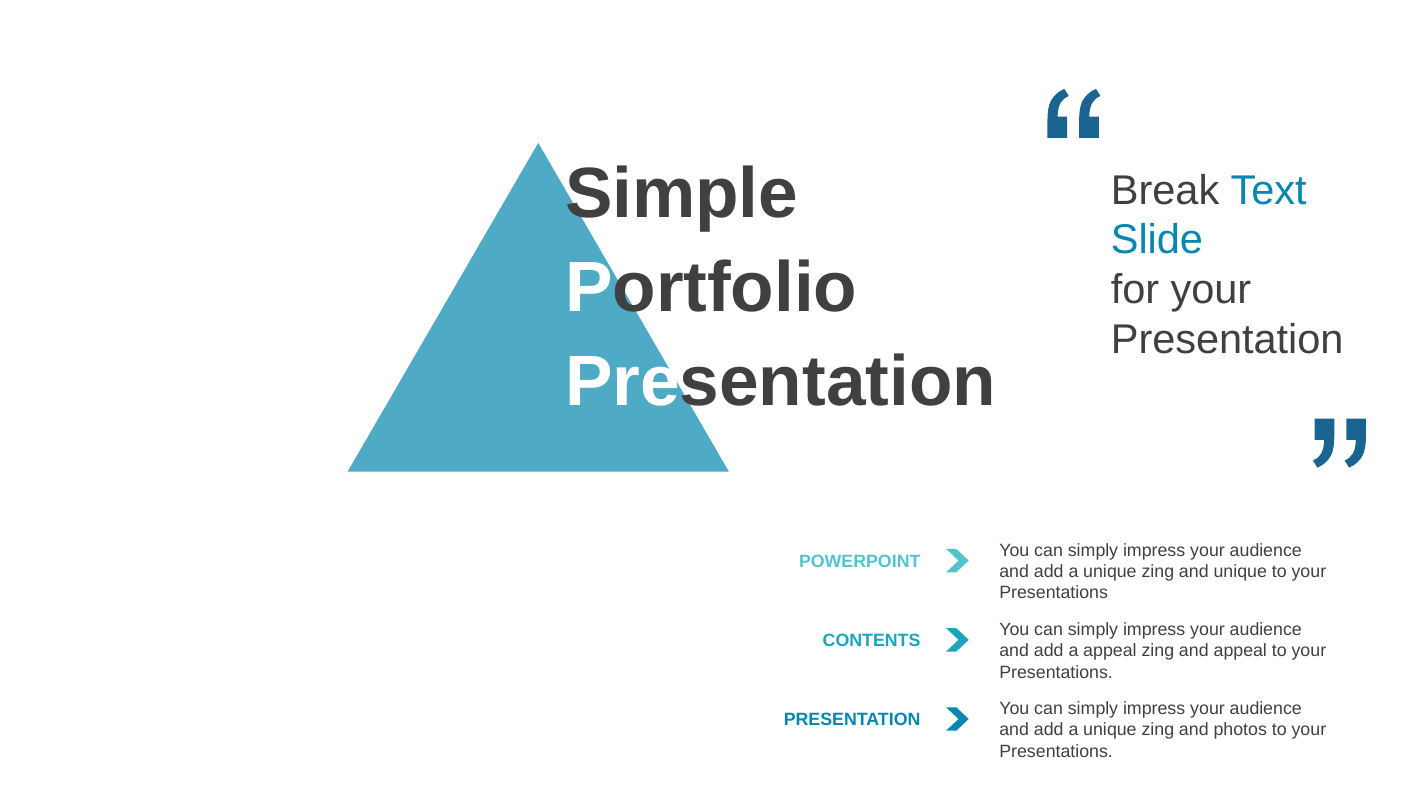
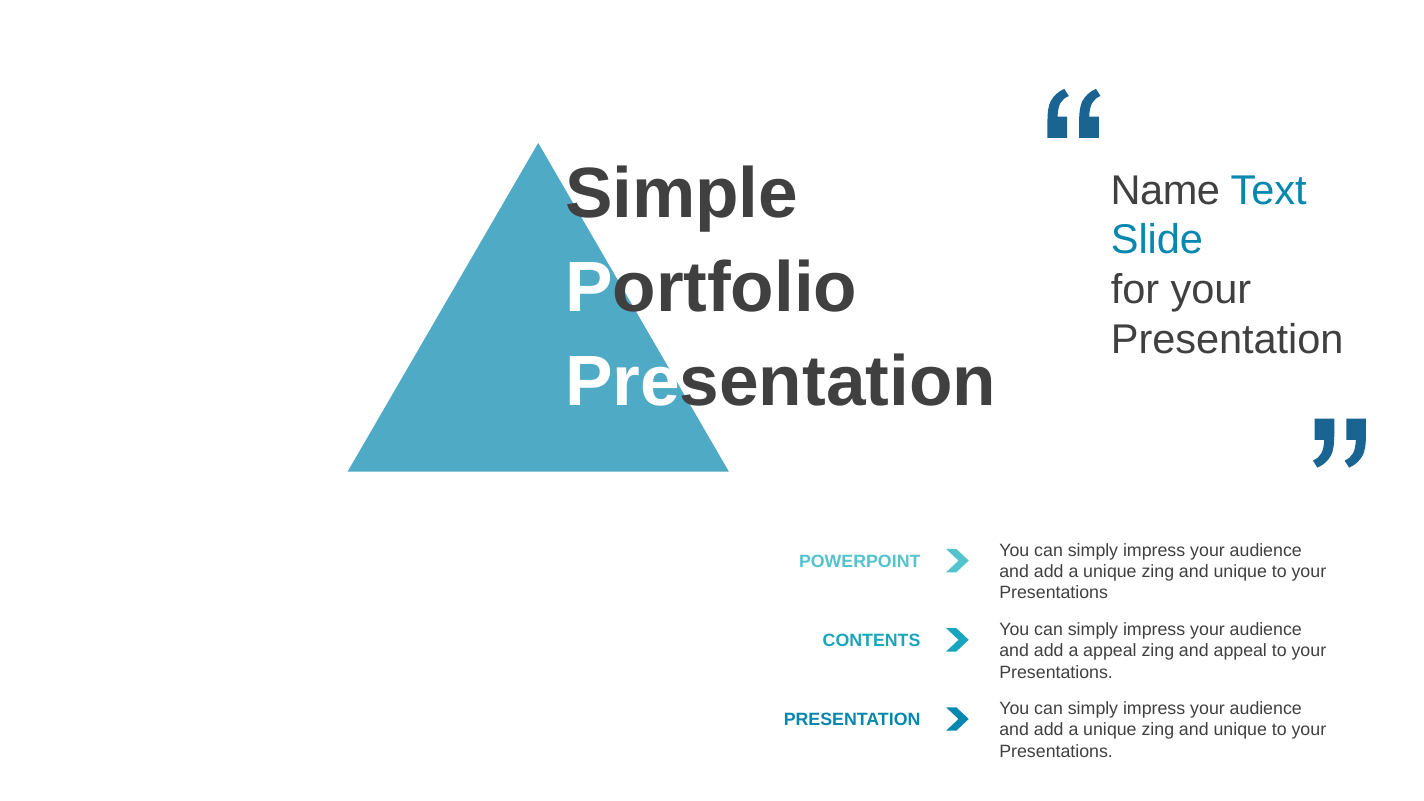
Break: Break -> Name (1165, 190)
photos: photos -> unique (1240, 730)
